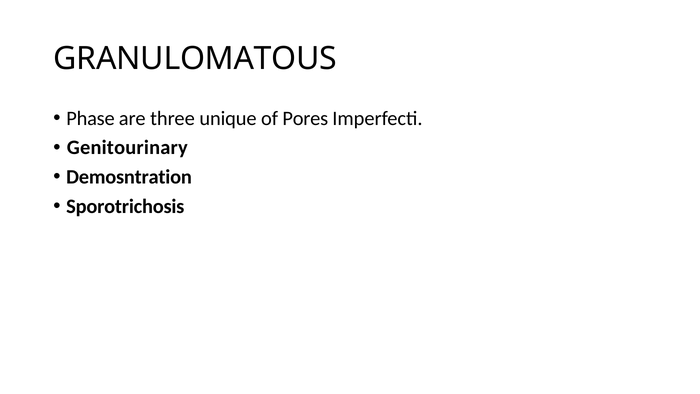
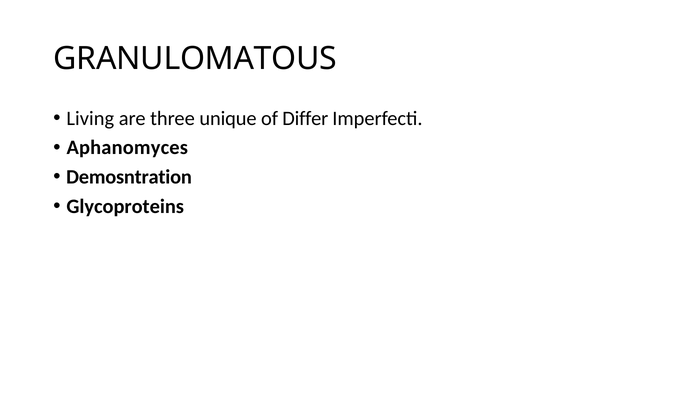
Phase: Phase -> Living (90, 118)
Pores: Pores -> Differ (305, 118)
Genitourinary: Genitourinary -> Aphanomyces (127, 148)
Sporotrichosis: Sporotrichosis -> Glycoproteins (125, 206)
